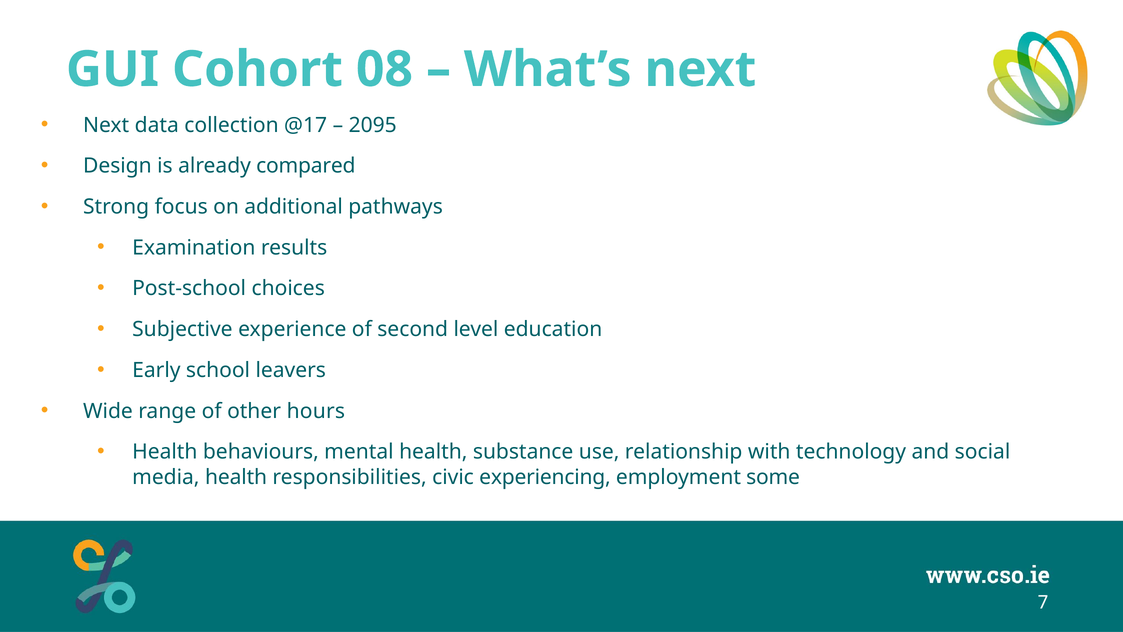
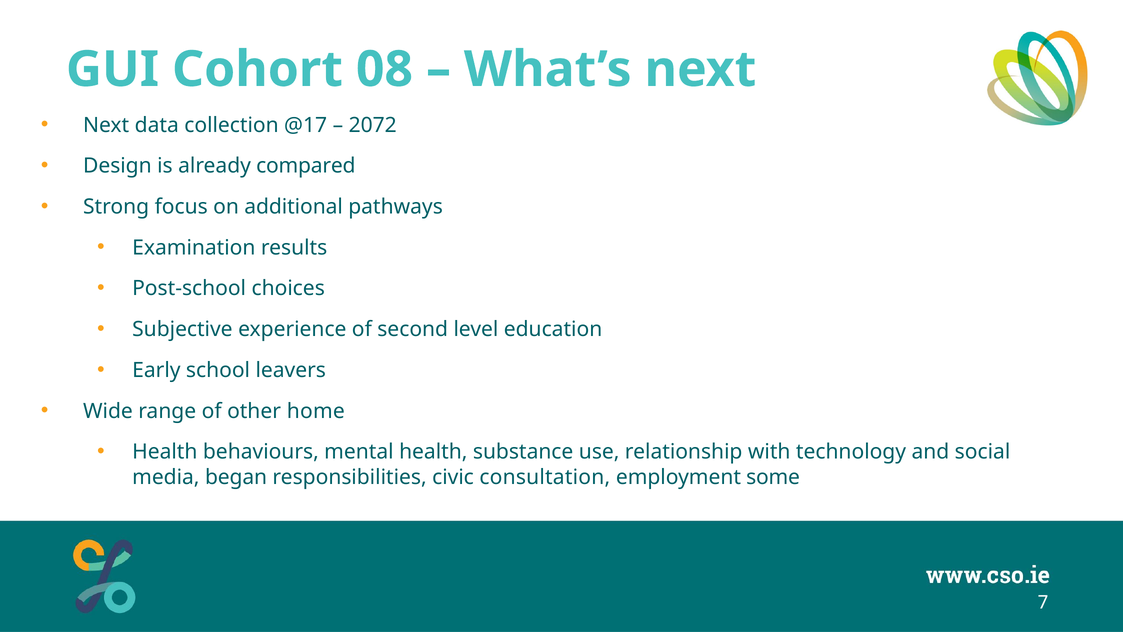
2095: 2095 -> 2072 (373, 125)
hours: hours -> home (316, 411)
media health: health -> began (236, 477)
experiencing: experiencing -> consultation (545, 477)
